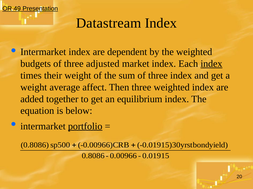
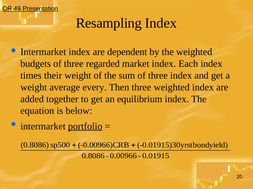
Datastream: Datastream -> Resampling (109, 23)
adjusted: adjusted -> regarded (103, 64)
index underline: present -> none (211, 64)
affect: affect -> every (95, 88)
